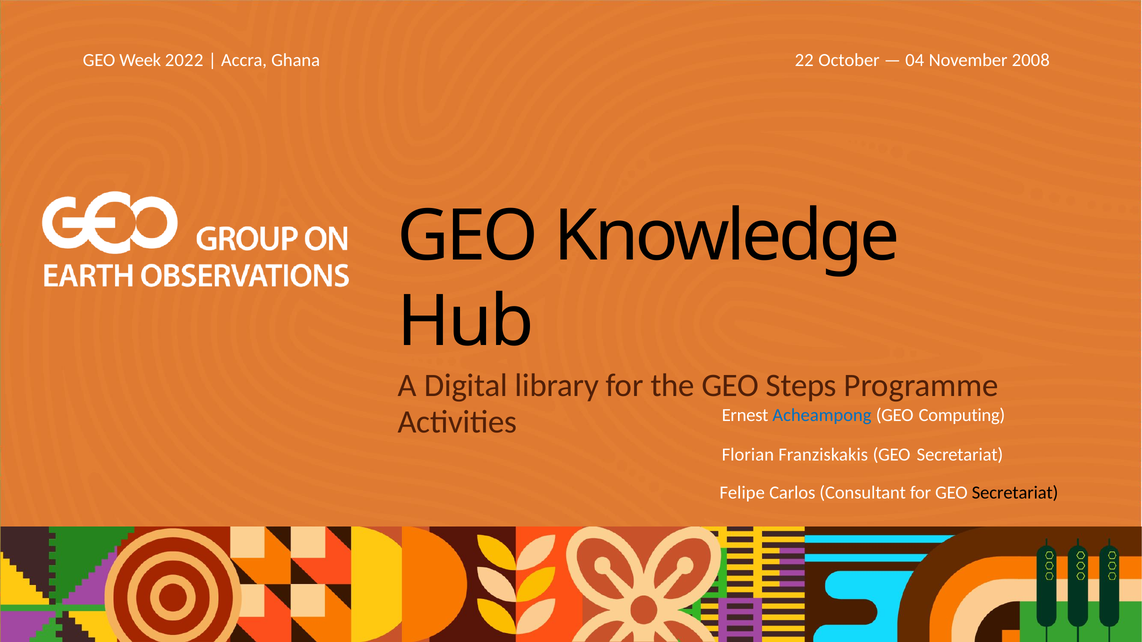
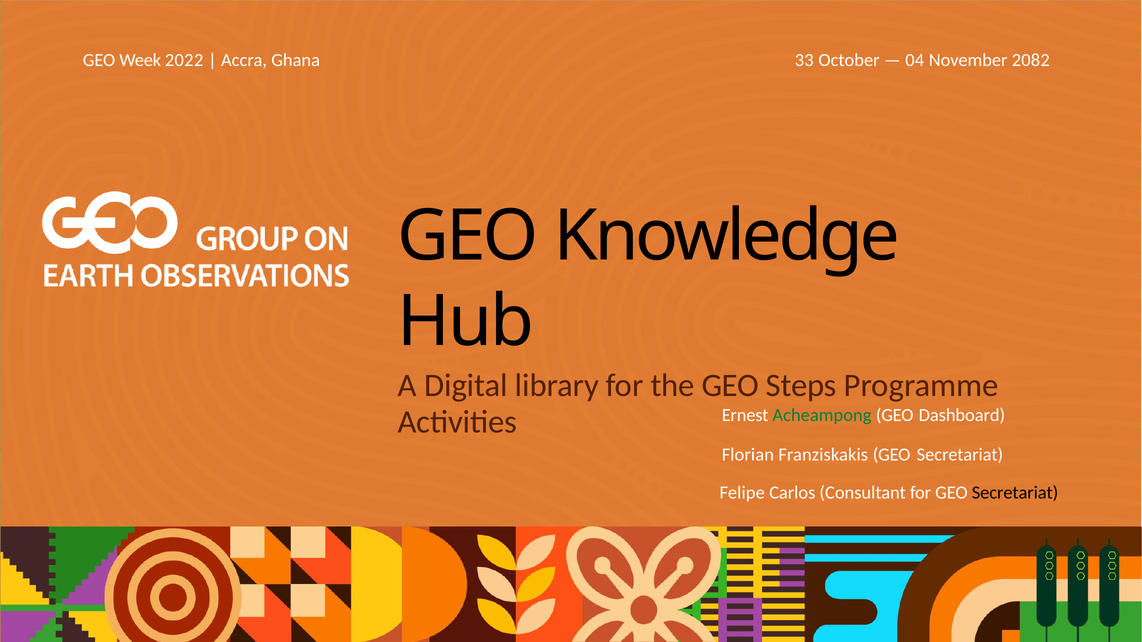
22: 22 -> 33 (804, 60)
2008: 2008 -> 2082 (1031, 60)
Acheampong colour: blue -> green (822, 415)
Computing: Computing -> Dashboard (962, 415)
